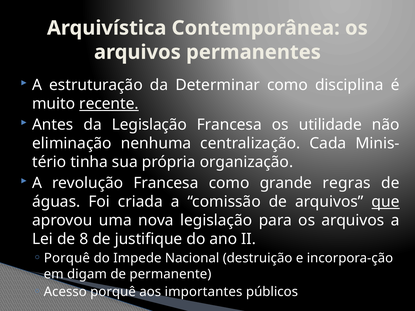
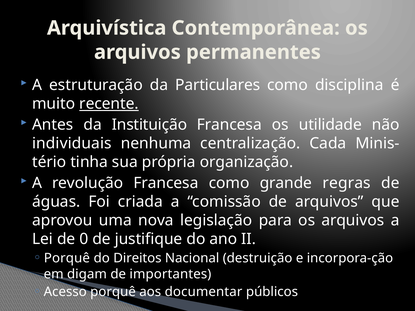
Determinar: Determinar -> Particulares (218, 85)
da Legislação: Legislação -> Instituição (149, 125)
eliminação: eliminação -> individuais (72, 143)
que underline: present -> none (386, 202)
8: 8 -> 0 (84, 239)
Impede: Impede -> Direitos (137, 258)
permanente: permanente -> importantes (170, 274)
importantes: importantes -> documentar (204, 292)
